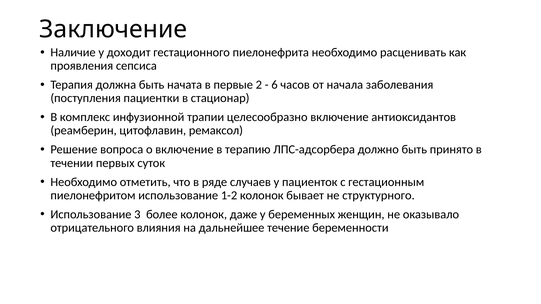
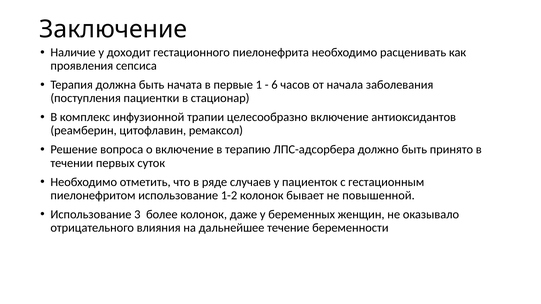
2: 2 -> 1 (259, 85)
структурного: структурного -> повышенной (378, 195)
